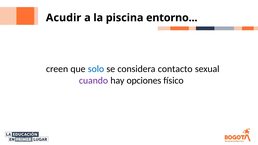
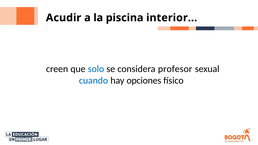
entorno: entorno -> interior (172, 18)
contacto: contacto -> profesor (175, 69)
cuando colour: purple -> blue (93, 81)
